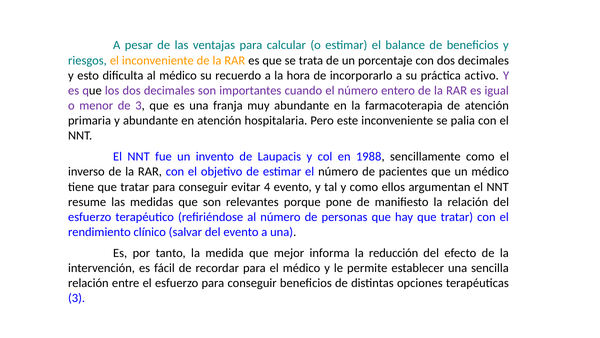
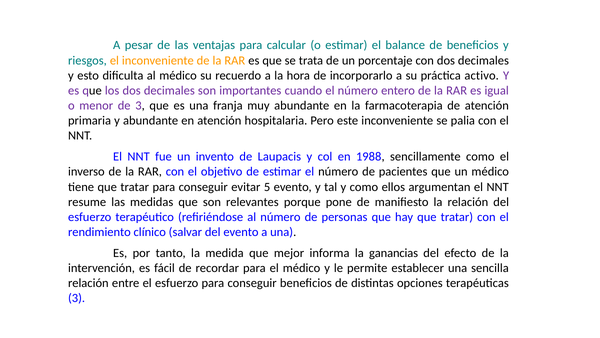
4: 4 -> 5 (267, 187)
reducción: reducción -> ganancias (394, 253)
